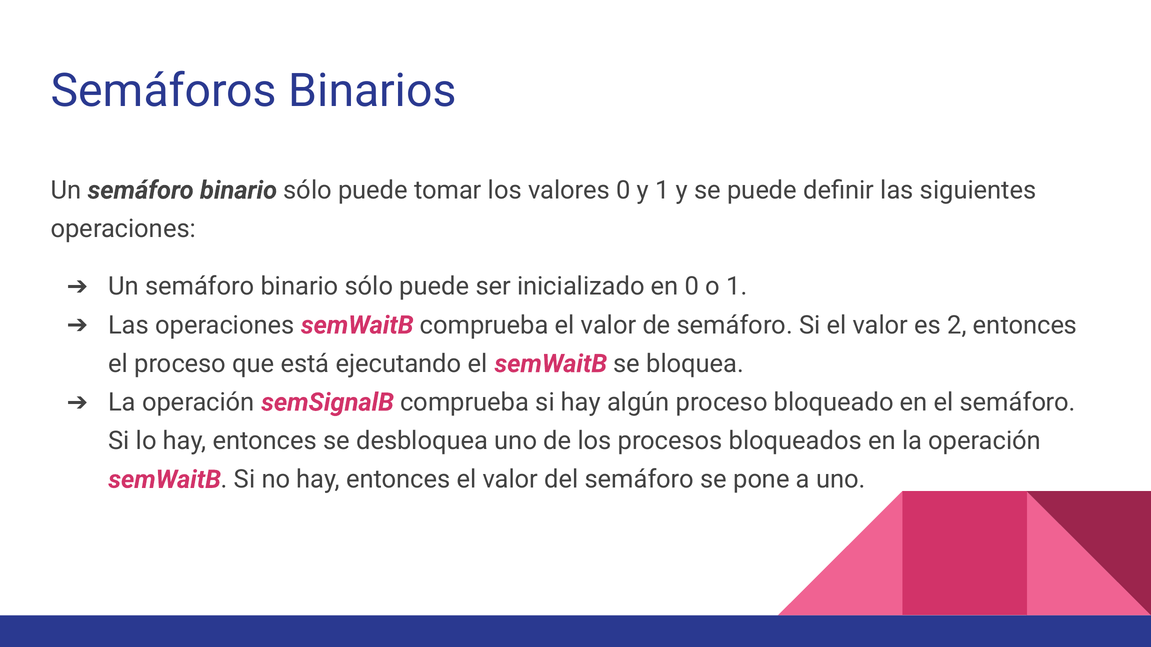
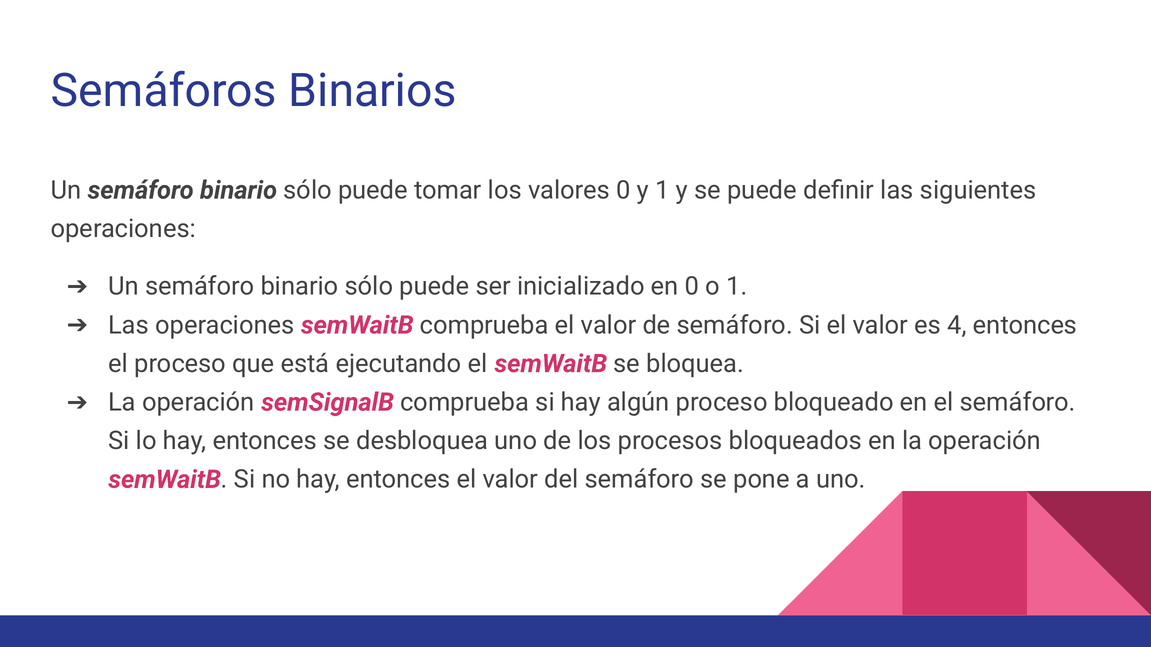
2: 2 -> 4 (957, 325)
